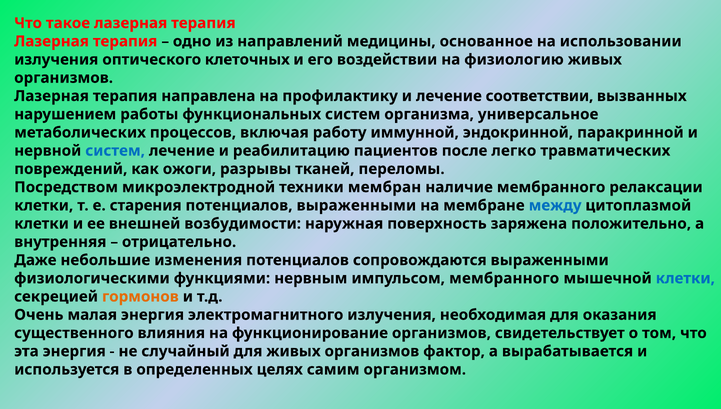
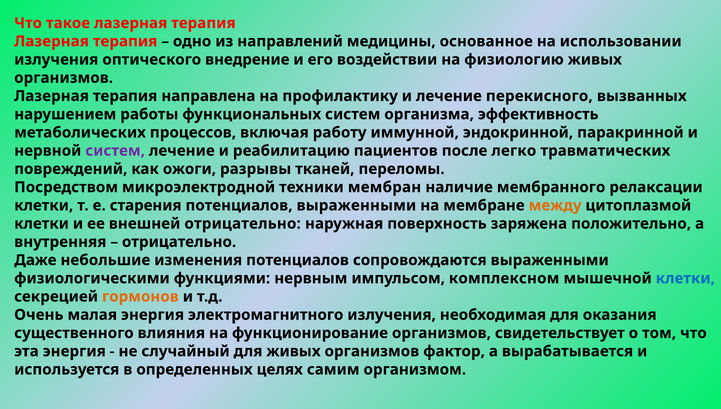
клеточных: клеточных -> внедрение (247, 60)
соответствии: соответствии -> перекисного (539, 96)
универсальное: универсальное -> эффективность (538, 114)
систем colour: blue -> purple (115, 151)
между colour: blue -> orange (555, 205)
внешней возбудимости: возбудимости -> отрицательно (243, 224)
импульсом мембранного: мембранного -> комплексном (504, 278)
